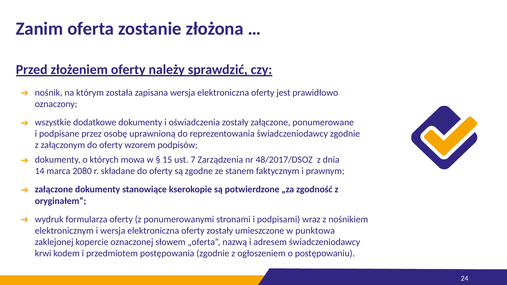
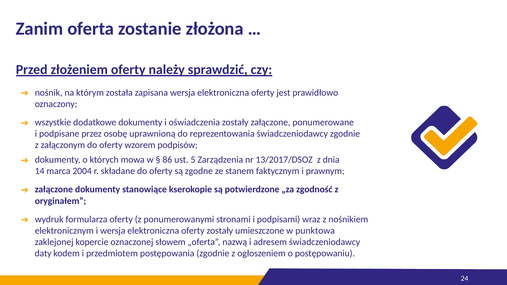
15: 15 -> 86 (167, 160)
7: 7 -> 5 (193, 160)
48/2017/DSOZ: 48/2017/DSOZ -> 13/2017/DSOZ (284, 160)
2080: 2080 -> 2004 (82, 171)
krwi: krwi -> daty (43, 254)
